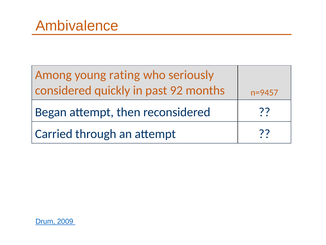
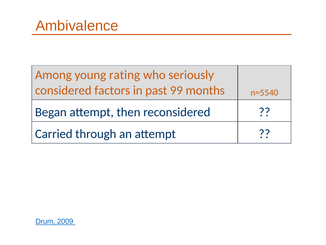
quickly: quickly -> factors (112, 90)
92: 92 -> 99 (176, 90)
n=9457: n=9457 -> n=5540 (264, 92)
